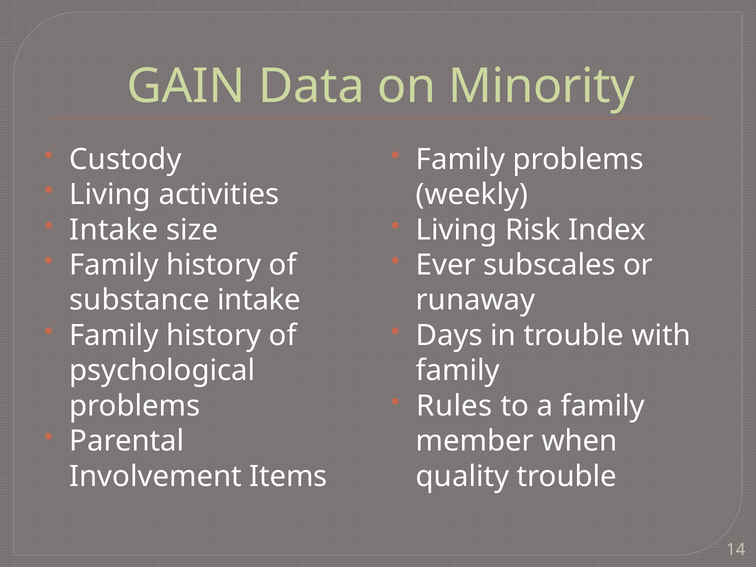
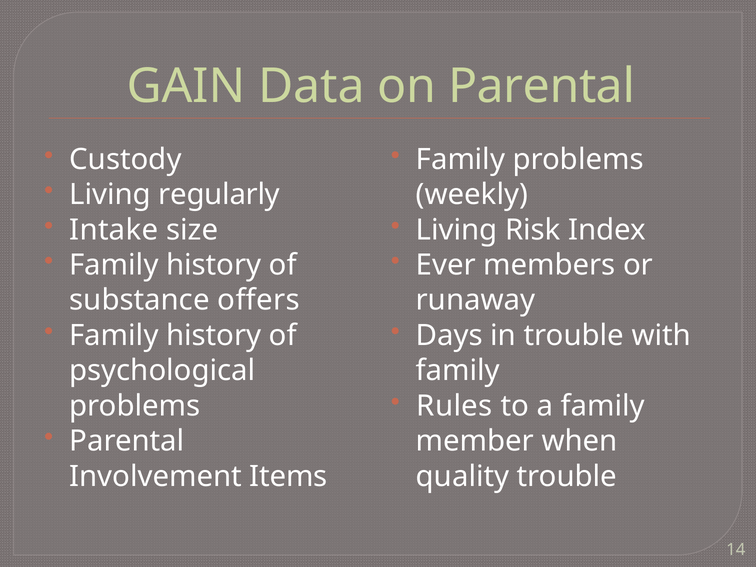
on Minority: Minority -> Parental (542, 86)
activities: activities -> regularly (219, 195)
subscales: subscales -> members (549, 265)
substance intake: intake -> offers (259, 300)
